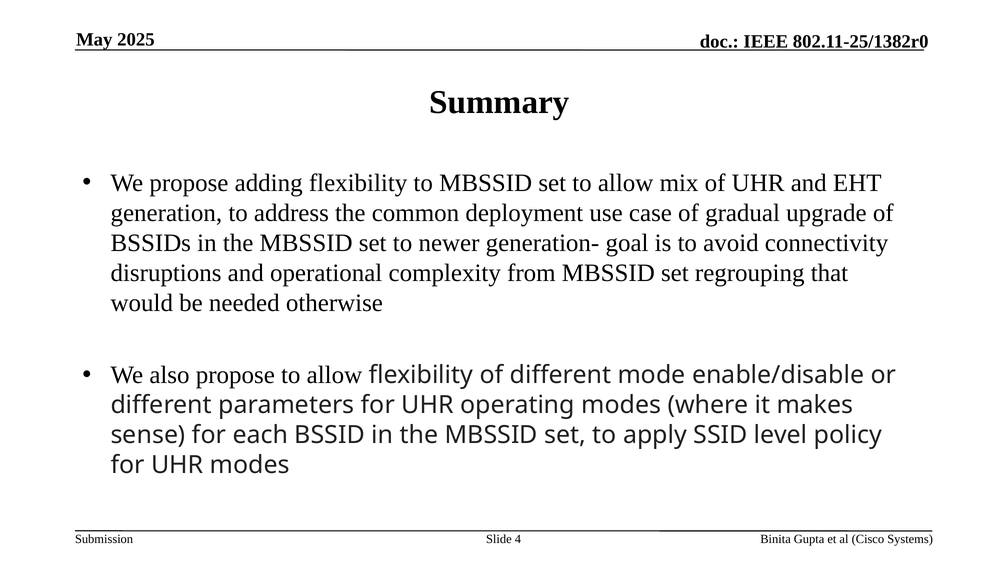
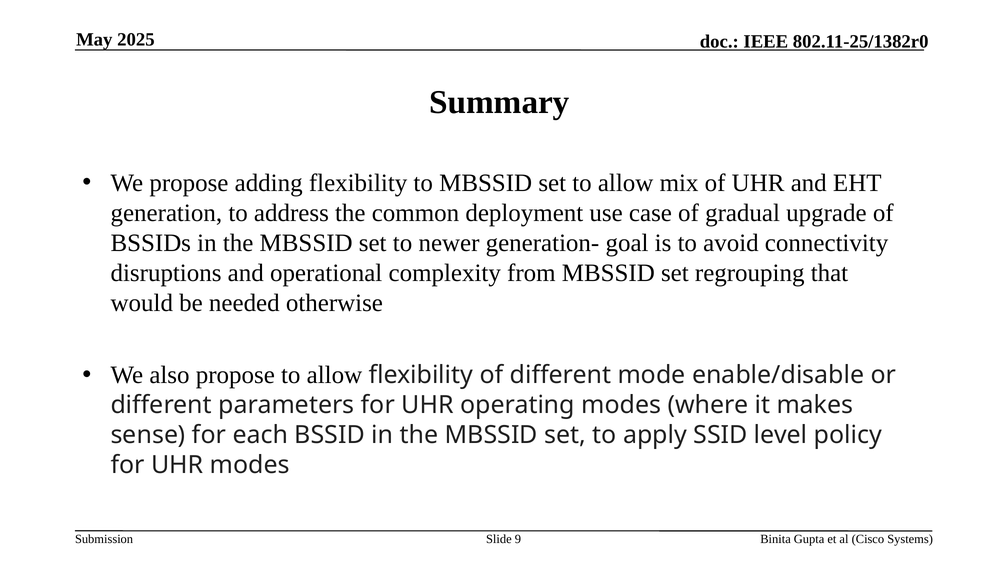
4: 4 -> 9 (518, 539)
